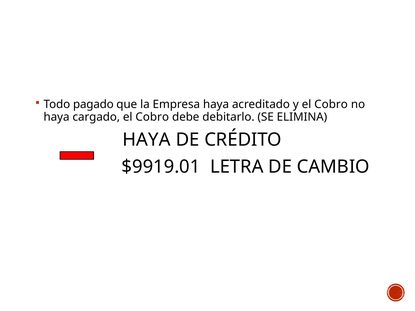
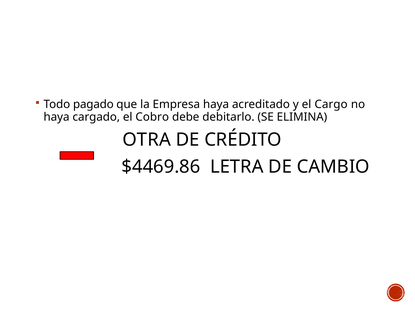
y el Cobro: Cobro -> Cargo (331, 105)
HAYA: HAYA -> OTRA (147, 140)
$9919.01: $9919.01 -> $4469.86 (161, 167)
